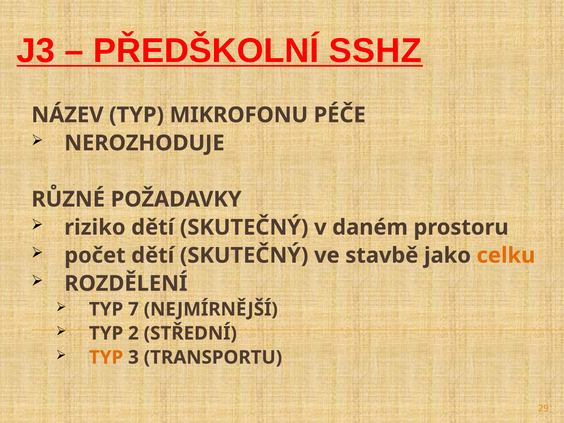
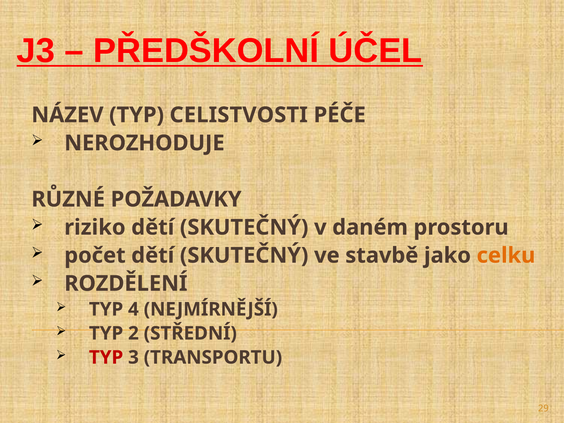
SSHZ: SSHZ -> ÚČEL (375, 51)
MIKROFONU: MIKROFONU -> CELISTVOSTI (239, 115)
7: 7 -> 4 (133, 309)
TYP colour: orange -> red (106, 357)
